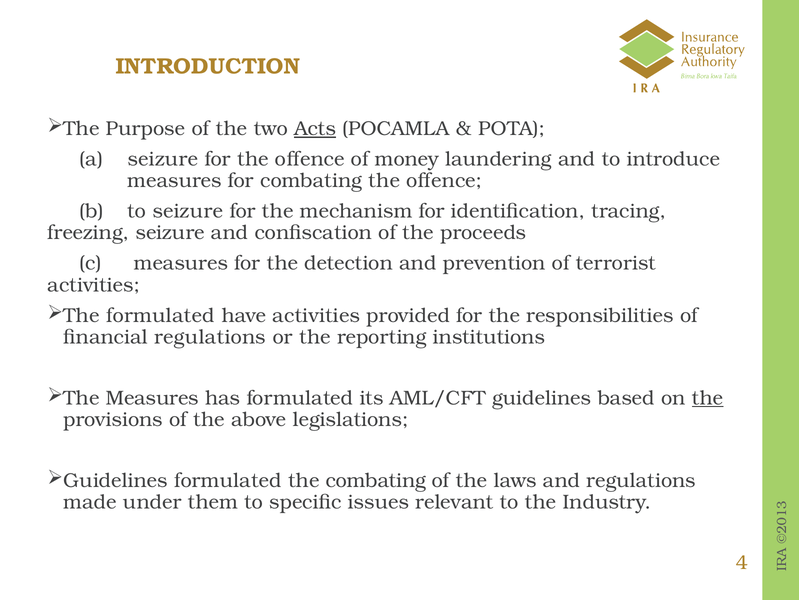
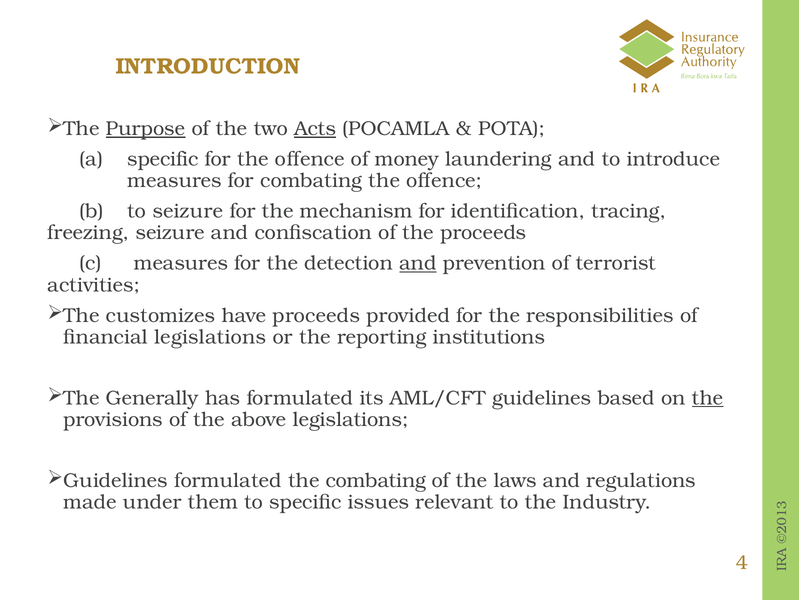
Purpose underline: none -> present (146, 128)
a seizure: seizure -> specific (163, 159)
and underline: none -> present (418, 263)
formulated: formulated -> customizes (160, 315)
have activities: activities -> proceeds (316, 315)
financial regulations: regulations -> legislations (210, 337)
Measures: Measures -> Generally (152, 398)
